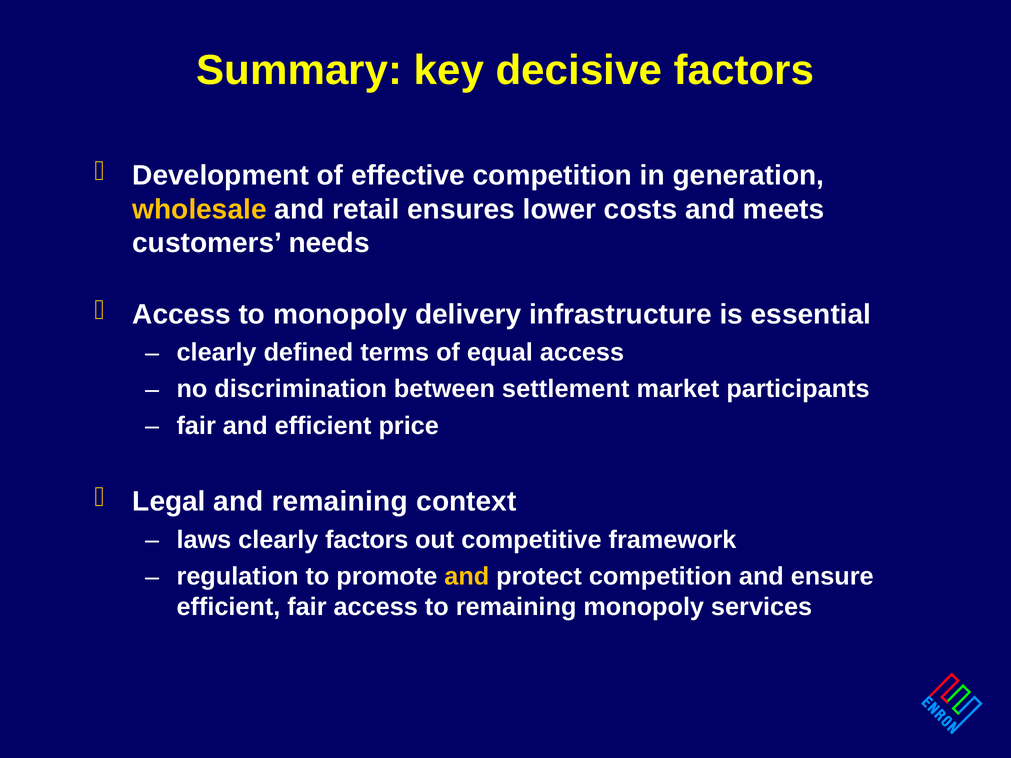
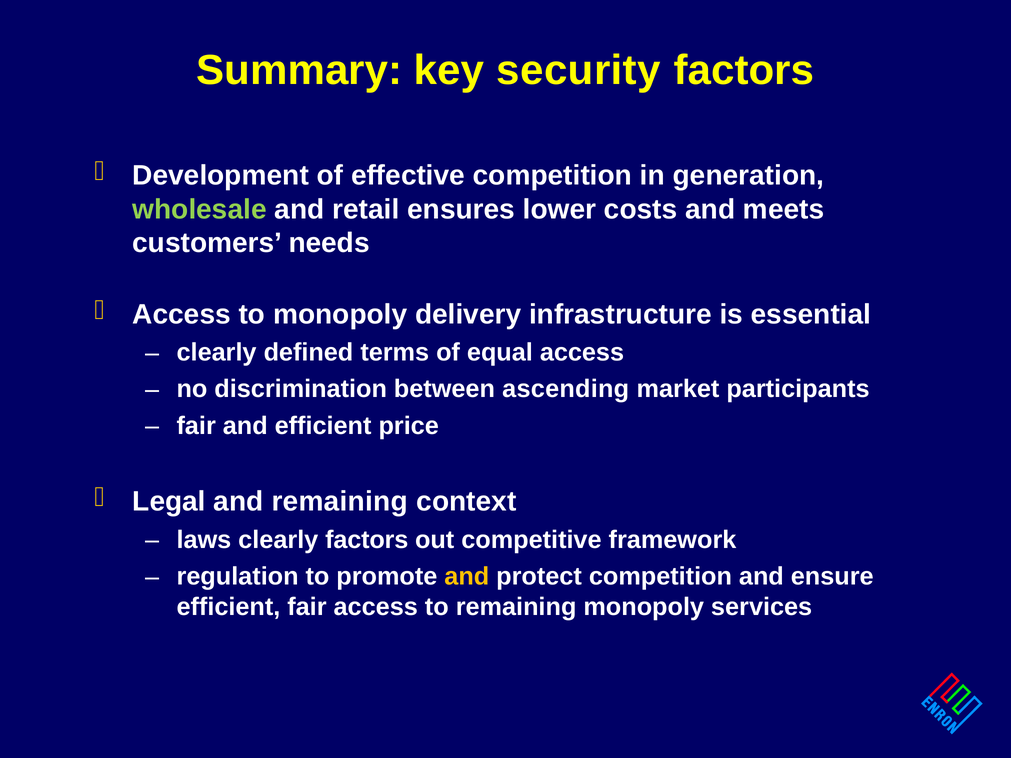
decisive: decisive -> security (579, 70)
wholesale colour: yellow -> light green (200, 209)
settlement: settlement -> ascending (566, 389)
